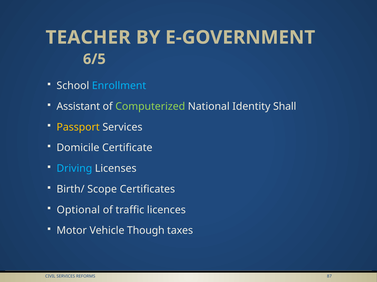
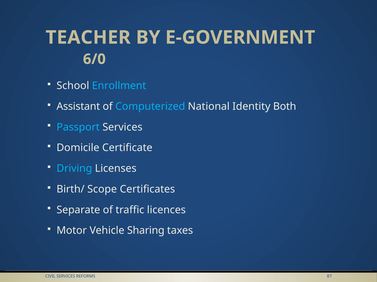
6/5: 6/5 -> 6/0 (94, 59)
Computerized colour: light green -> light blue (150, 107)
Shall: Shall -> Both (285, 107)
Passport colour: yellow -> light blue (78, 127)
Optional: Optional -> Separate (78, 210)
Though: Though -> Sharing (146, 231)
